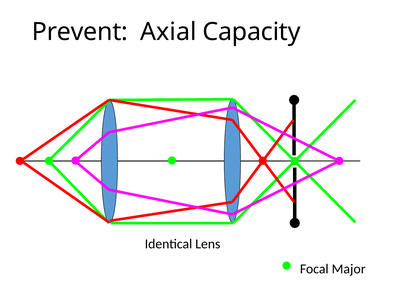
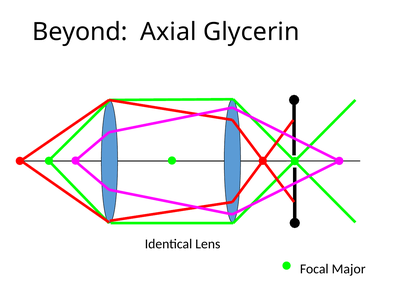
Prevent: Prevent -> Beyond (80, 32)
Capacity: Capacity -> Glycerin (251, 32)
